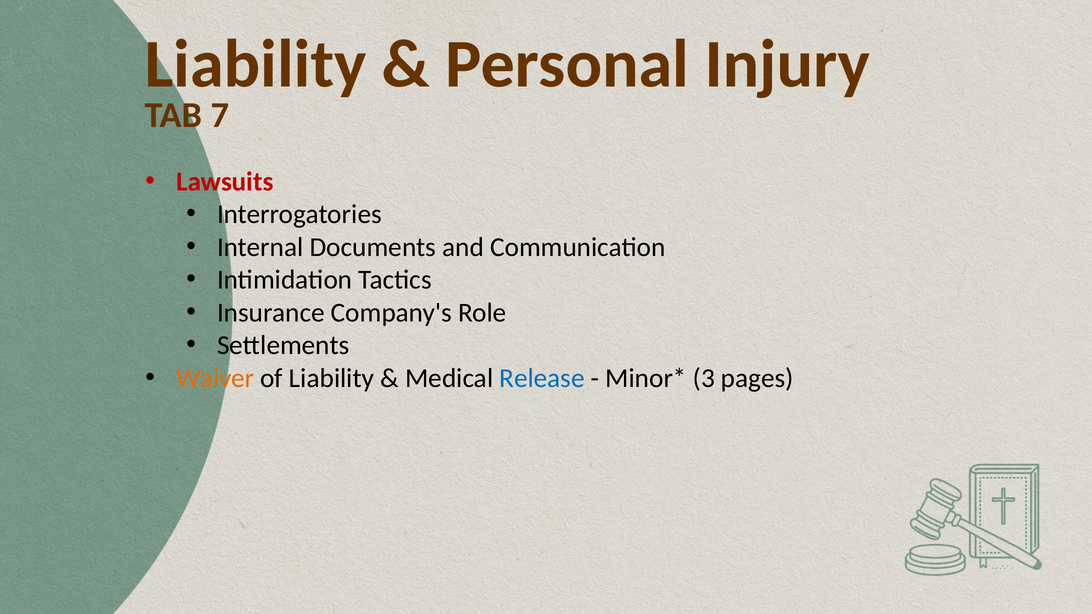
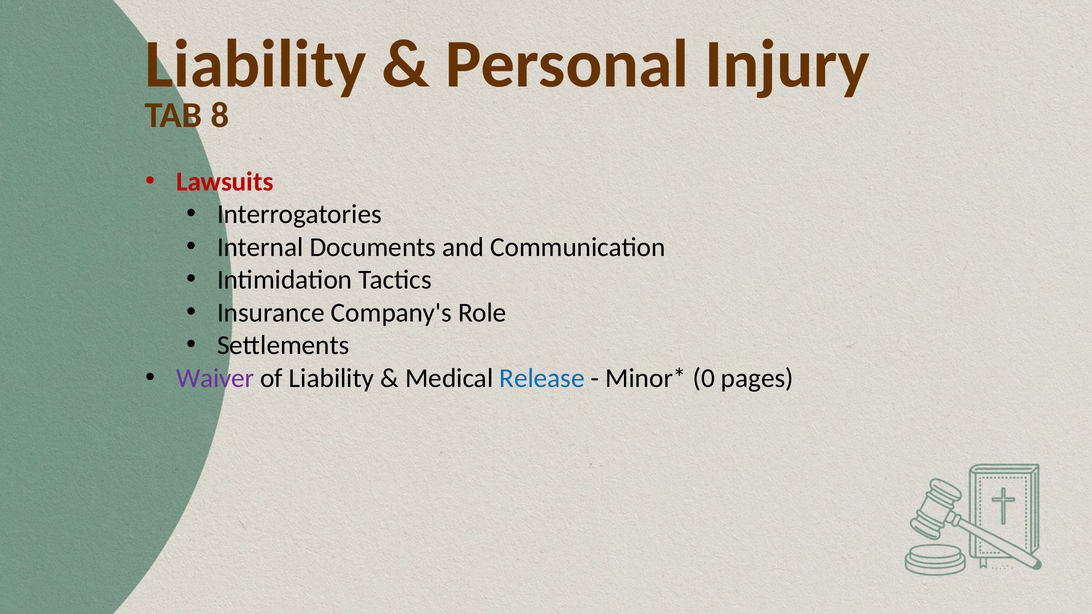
7: 7 -> 8 (220, 115)
Waiver colour: orange -> purple (215, 378)
3: 3 -> 0 (704, 378)
